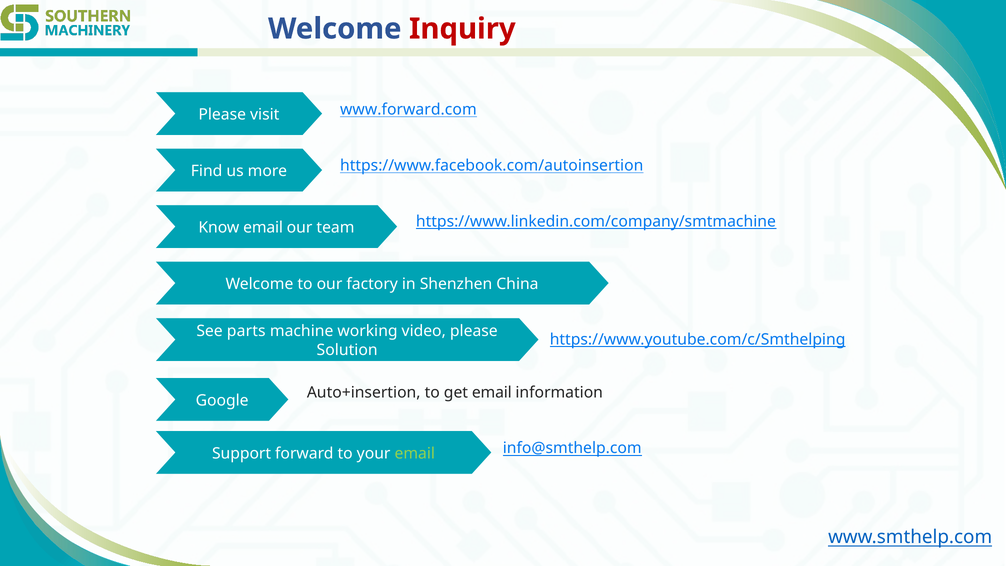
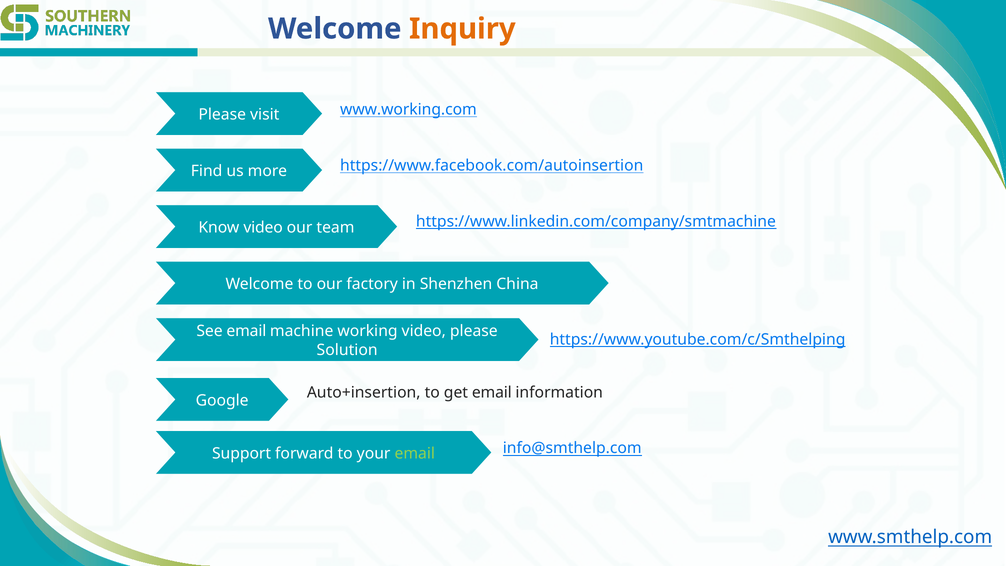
Inquiry colour: red -> orange (462, 29)
www.forward.com: www.forward.com -> www.working.com (408, 110)
Know email: email -> video (263, 228)
See parts: parts -> email (246, 331)
